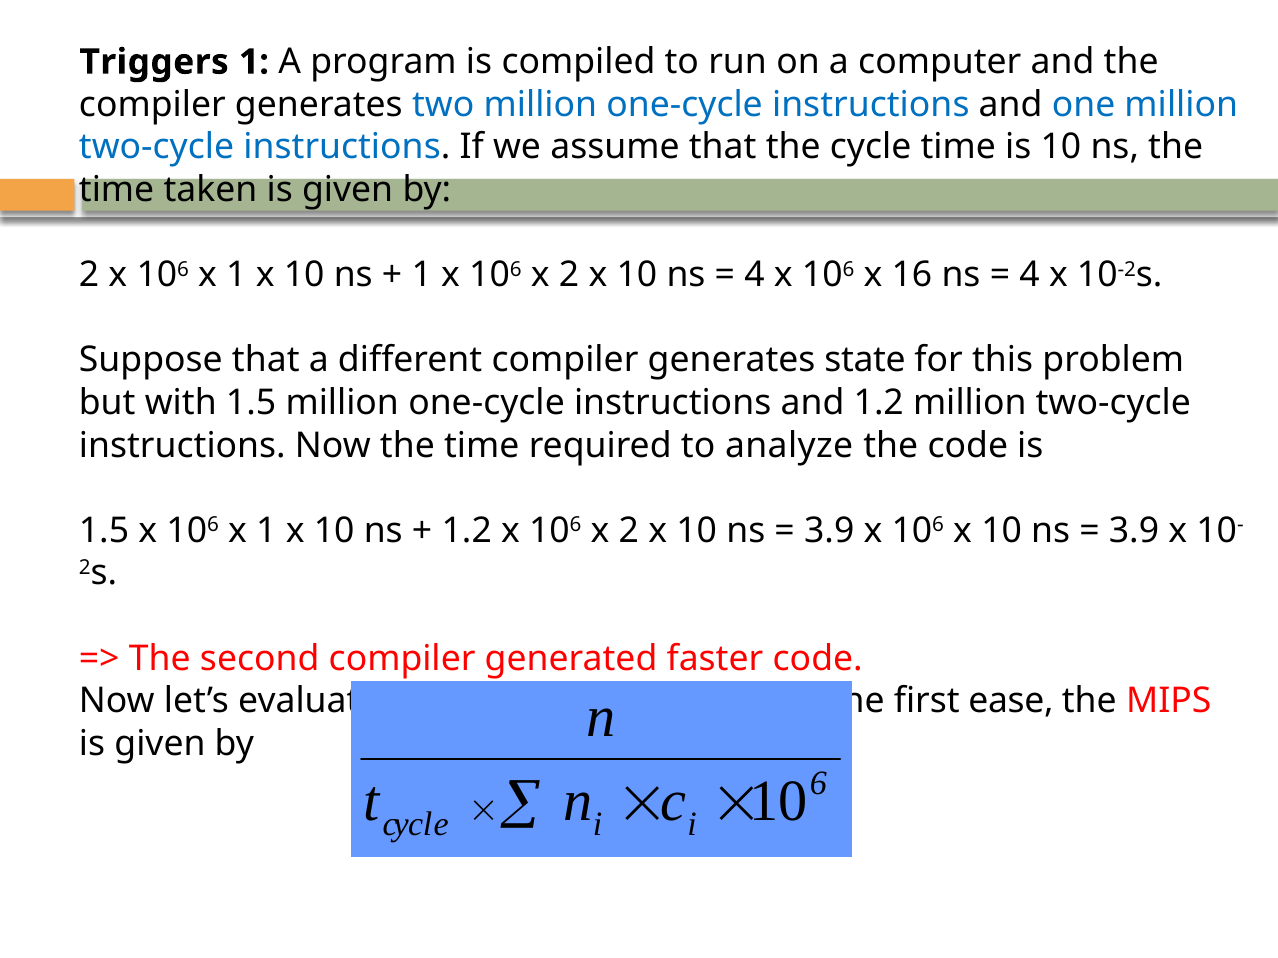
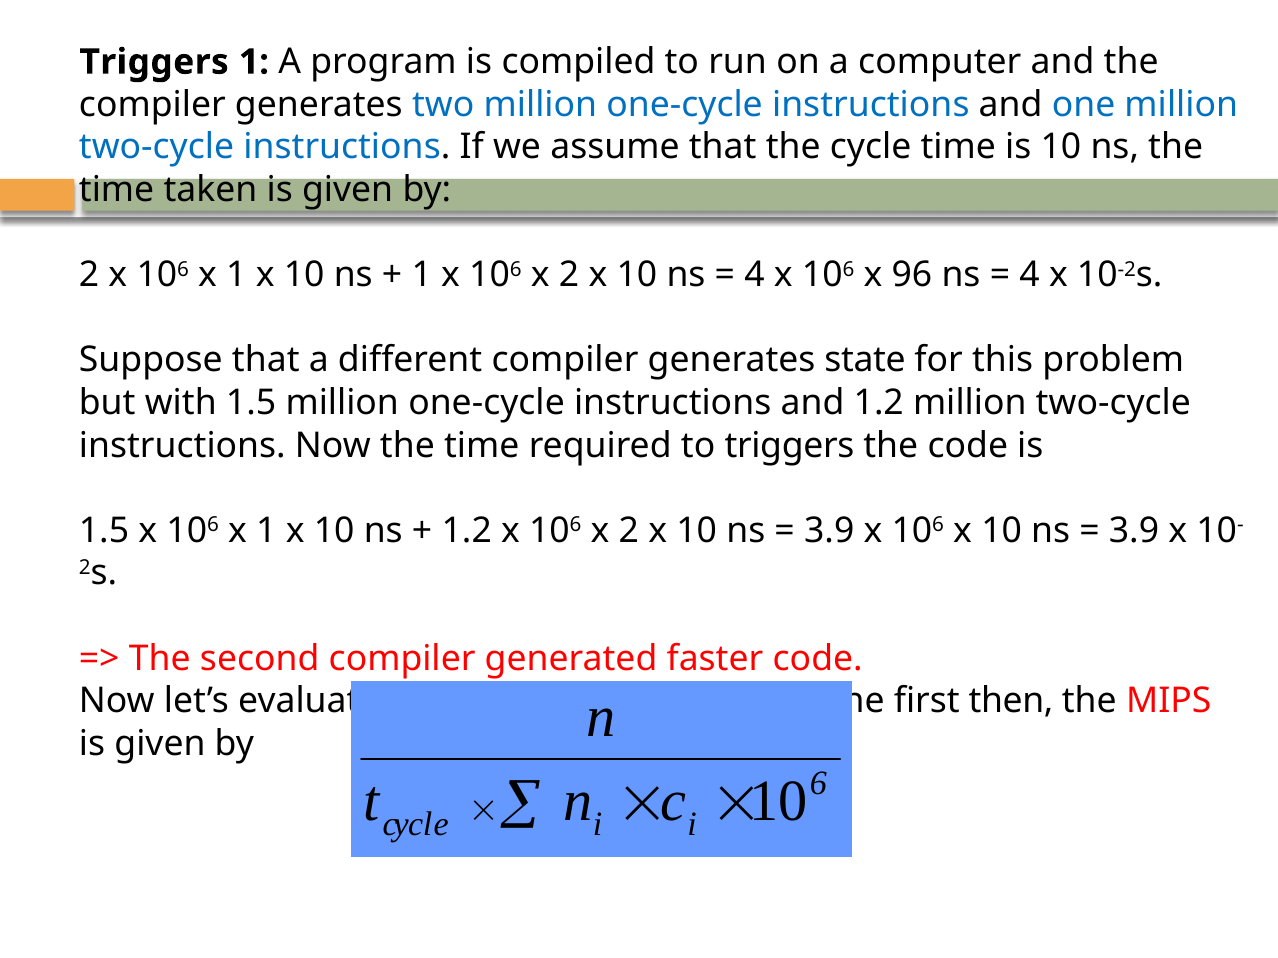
16: 16 -> 96 (912, 275)
to analyze: analyze -> triggers (789, 446)
ease: ease -> then (1011, 701)
